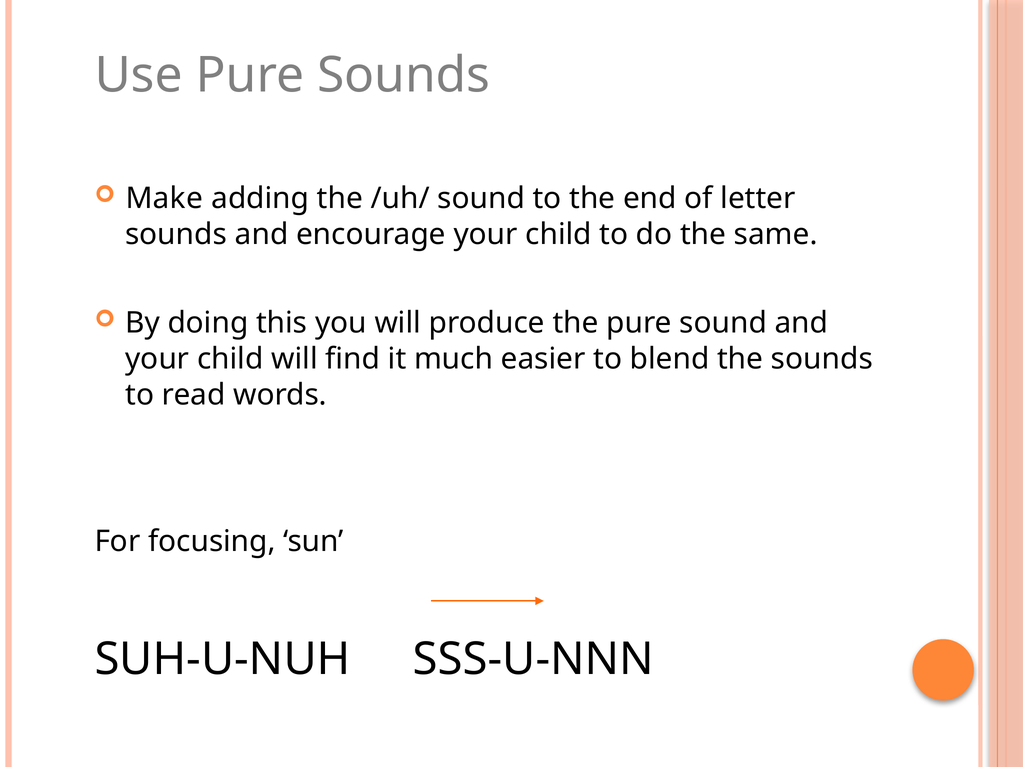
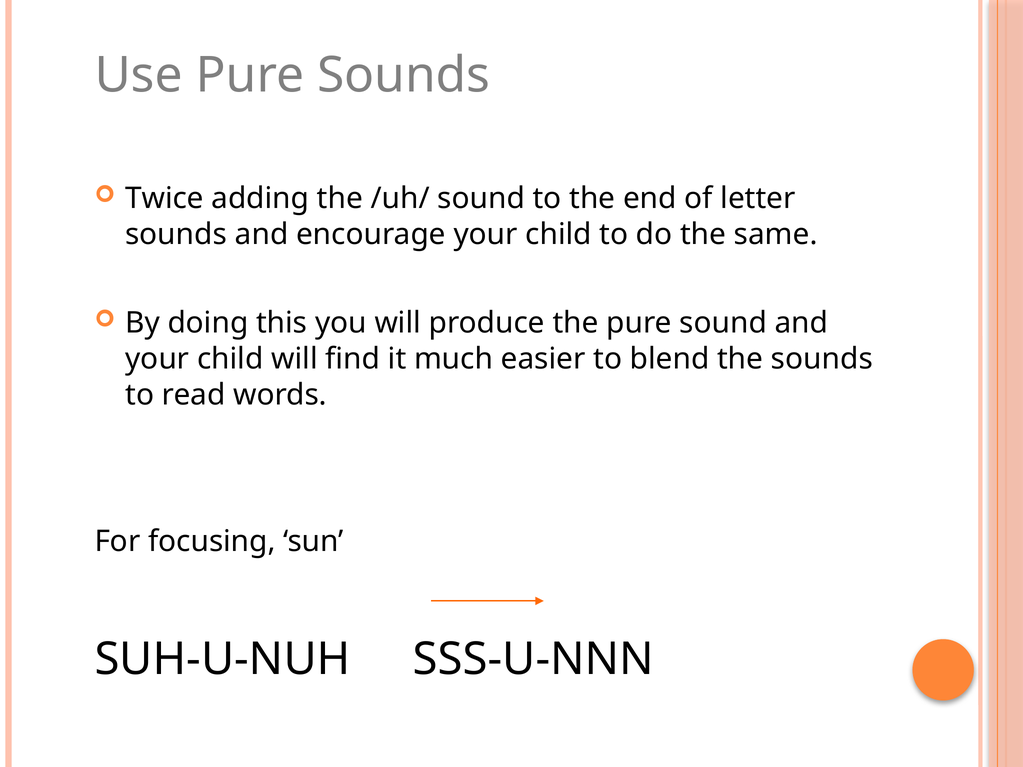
Make: Make -> Twice (164, 199)
